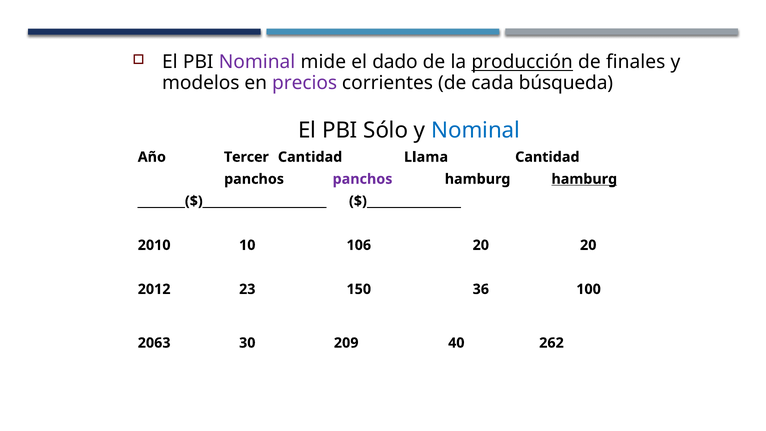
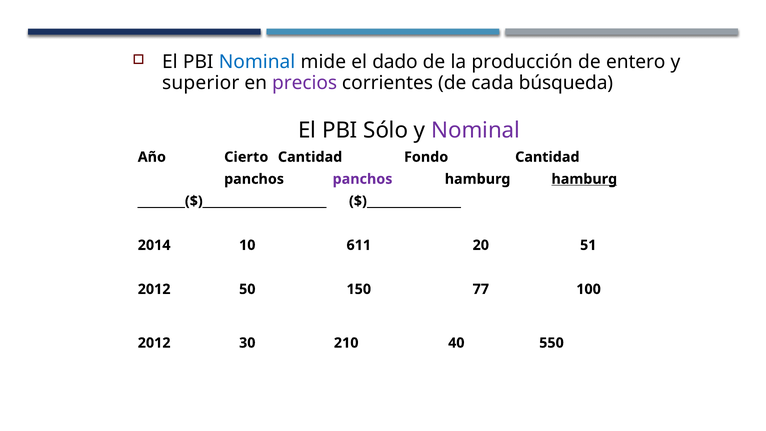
Nominal colour: purple -> blue (257, 62)
producción underline: present -> none (522, 62)
finales: finales -> entero (636, 62)
modelos: modelos -> superior (201, 83)
Nominal colour: blue -> purple (476, 130)
Tercer: Tercer -> Cierto (246, 157)
Llama: Llama -> Fondo (426, 157)
2010: 2010 -> 2014 (154, 245)
106: 106 -> 611 (359, 245)
20 20: 20 -> 51 (588, 245)
23: 23 -> 50 (247, 289)
36: 36 -> 77 (481, 289)
2063: 2063 -> 2012 (154, 343)
209: 209 -> 210 (346, 343)
262: 262 -> 550 (551, 343)
